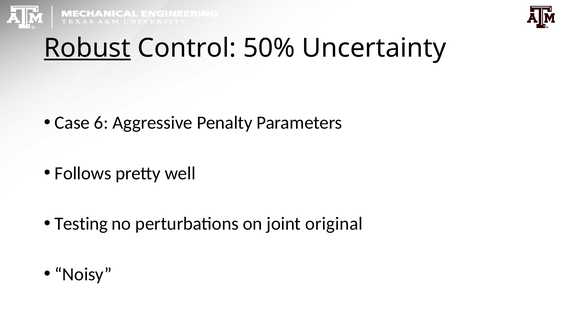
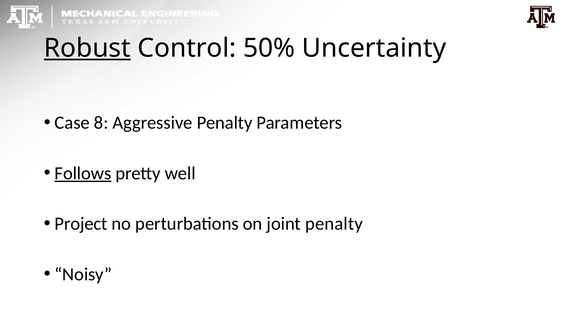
6: 6 -> 8 (101, 123)
Follows underline: none -> present (83, 174)
Testing: Testing -> Project (81, 224)
joint original: original -> penalty (334, 224)
